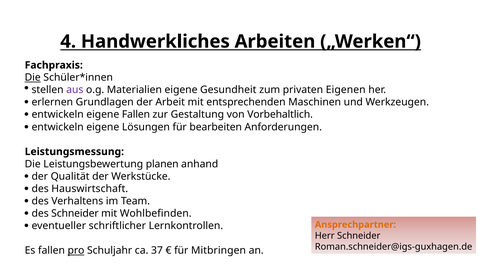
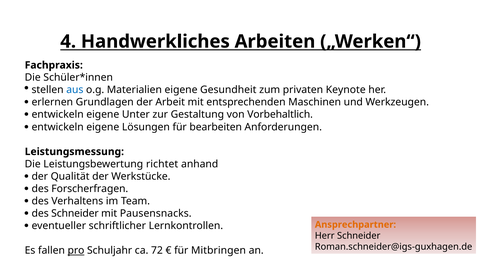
Die underline: present -> none (33, 78)
aus colour: purple -> blue (75, 90)
Eigenen: Eigenen -> Keynote (346, 90)
eigene Fallen: Fallen -> Unter (136, 115)
planen: planen -> richtet (162, 164)
Hauswirtschaft: Hauswirtschaft -> Forscherfragen (90, 189)
Wohlbefinden: Wohlbefinden -> Pausensnacks (156, 214)
37: 37 -> 72 (157, 251)
